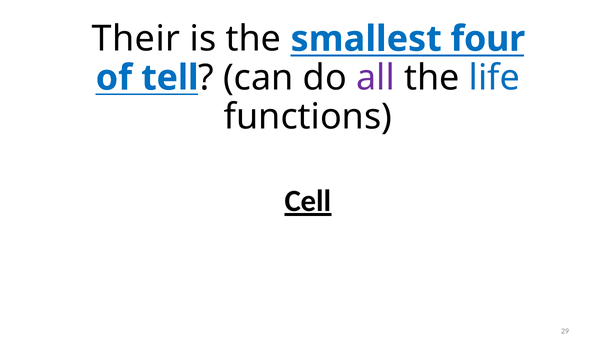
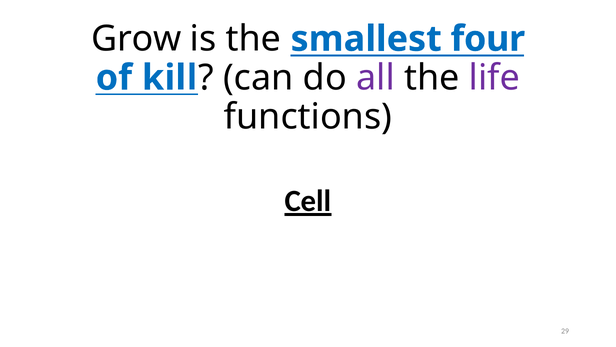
Their: Their -> Grow (136, 39)
tell: tell -> kill (170, 78)
life colour: blue -> purple (494, 78)
